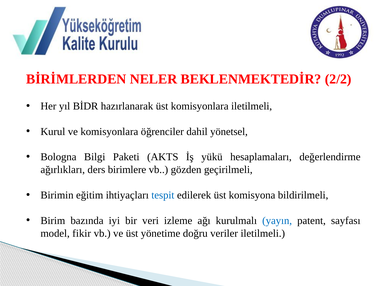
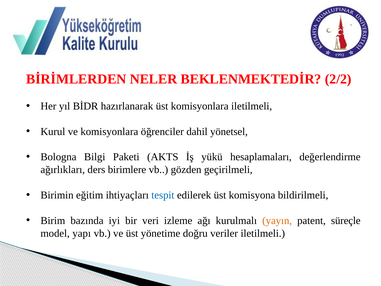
yayın colour: blue -> orange (277, 220)
sayfası: sayfası -> süreçle (346, 220)
fikir: fikir -> yapı (82, 233)
